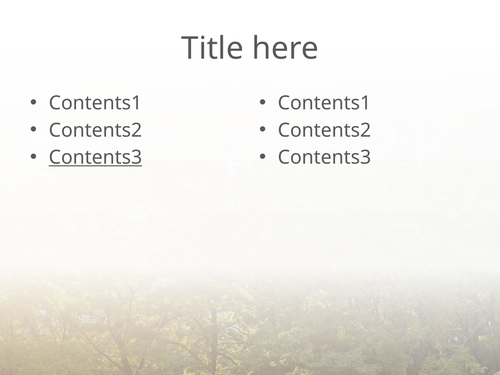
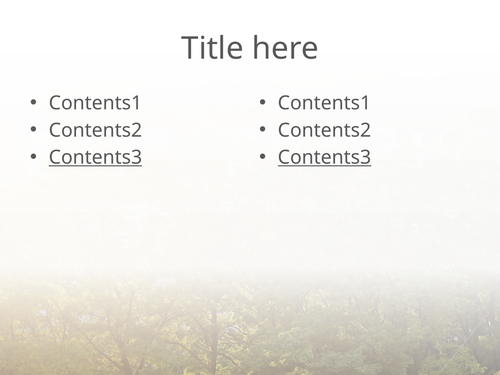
Contents3 underline: none -> present (325, 158)
